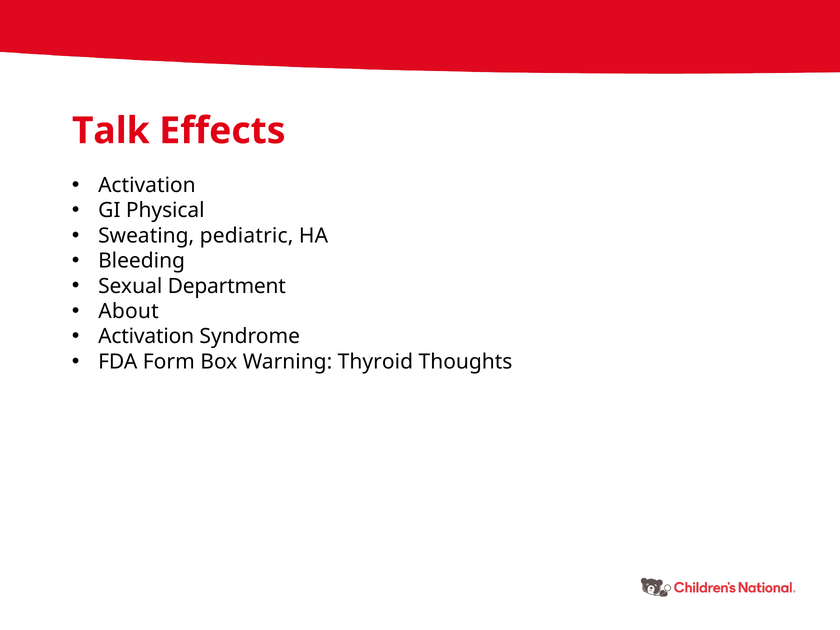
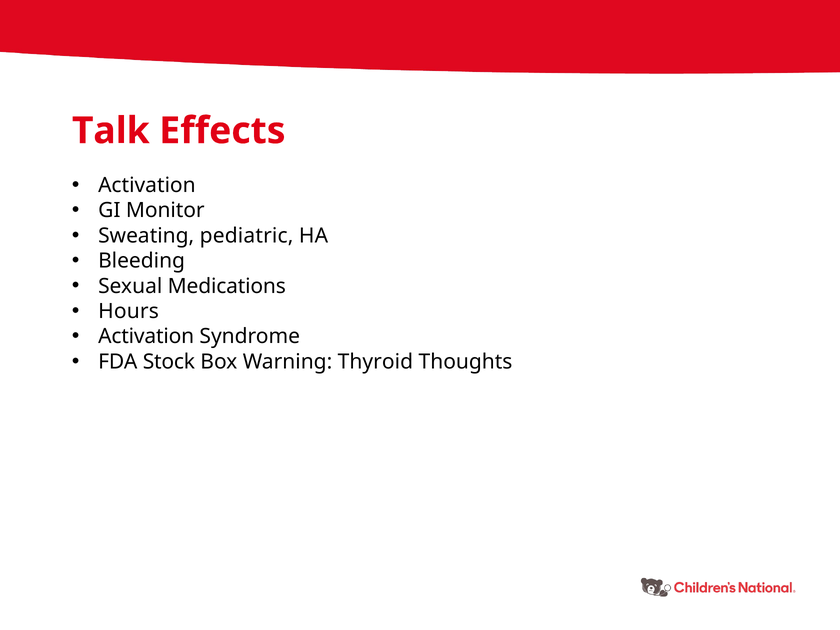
Physical: Physical -> Monitor (165, 211)
Department: Department -> Medications (227, 286)
About: About -> Hours (129, 311)
Form: Form -> Stock (169, 362)
